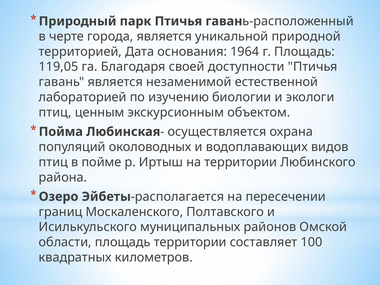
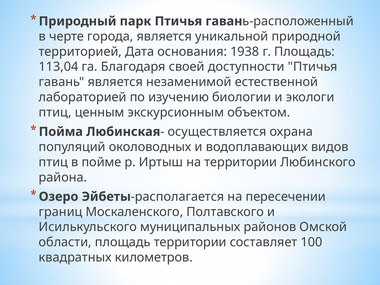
1964: 1964 -> 1938 (245, 52)
119,05: 119,05 -> 113,04 (58, 67)
